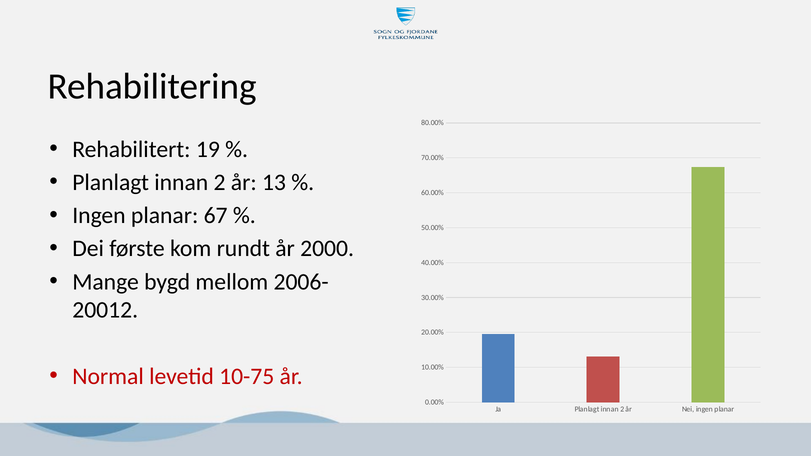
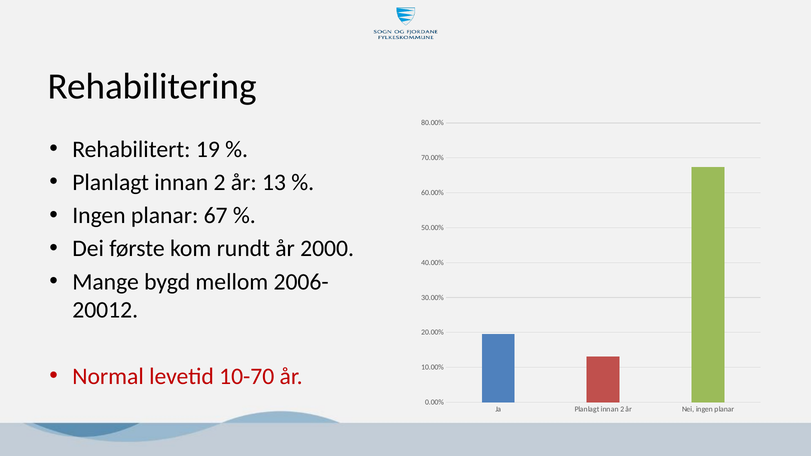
10-75: 10-75 -> 10-70 (247, 377)
